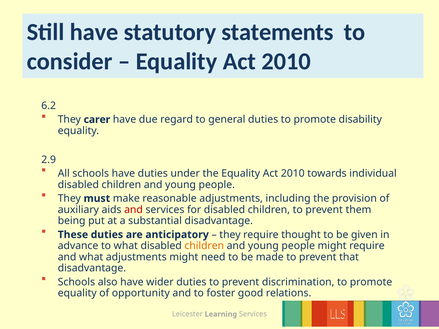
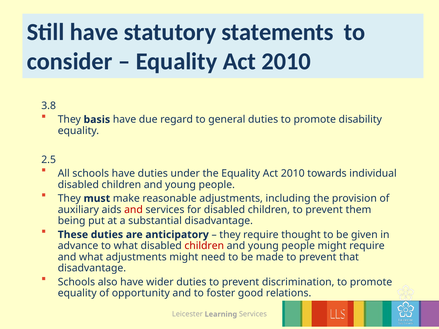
6.2: 6.2 -> 3.8 (49, 106)
carer: carer -> basis (97, 120)
2.9: 2.9 -> 2.5 (49, 160)
children colour: orange -> red (204, 246)
